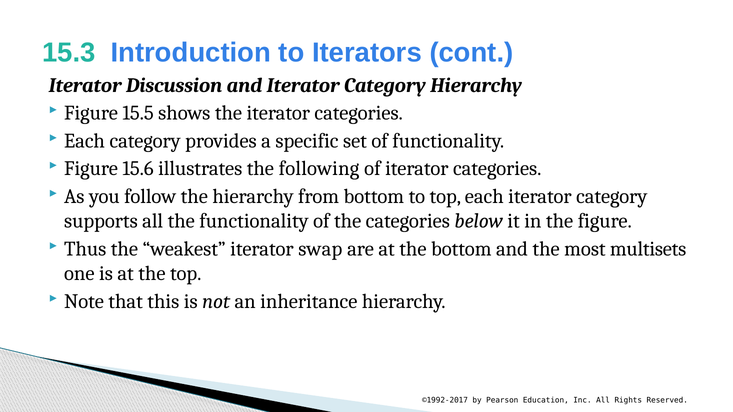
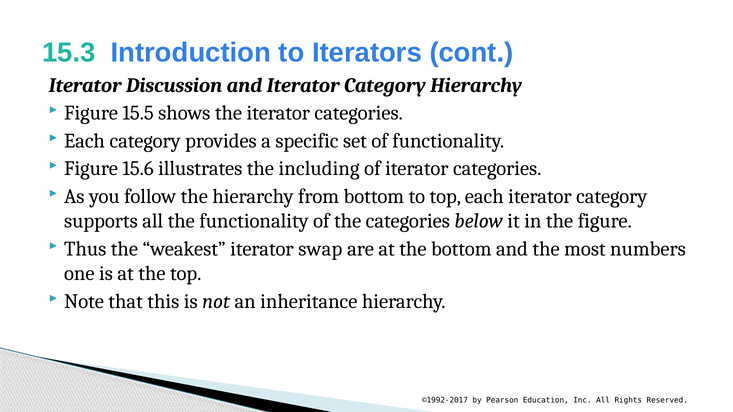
following: following -> including (319, 169)
multisets: multisets -> numbers (648, 249)
